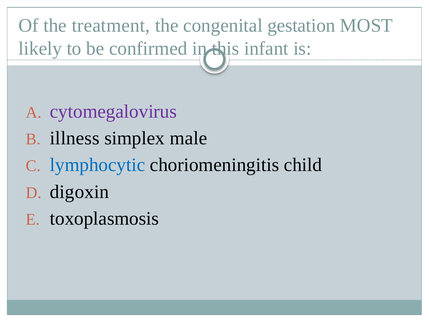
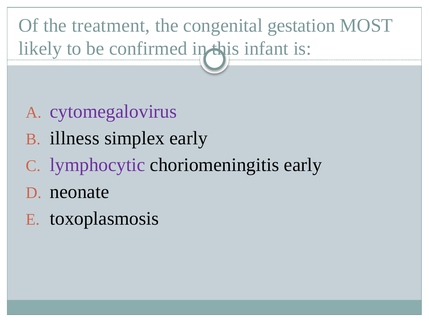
simplex male: male -> early (189, 138)
lymphocytic colour: blue -> purple (98, 165)
choriomeningitis child: child -> early (303, 165)
digoxin: digoxin -> neonate (80, 192)
